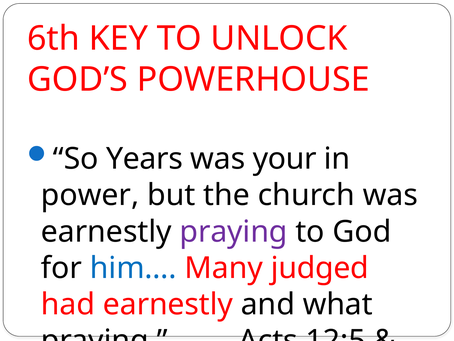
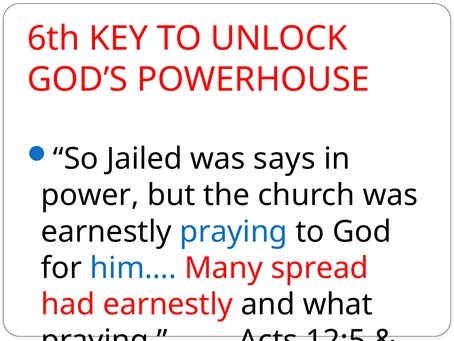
Years: Years -> Jailed (144, 159)
your: your -> says (284, 159)
praying colour: purple -> blue (234, 231)
judged: judged -> spread (320, 268)
